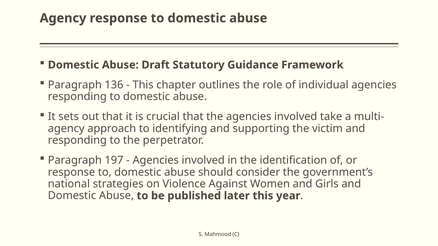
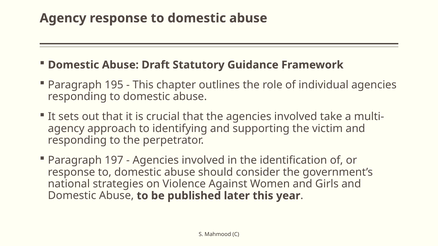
136: 136 -> 195 (114, 85)
